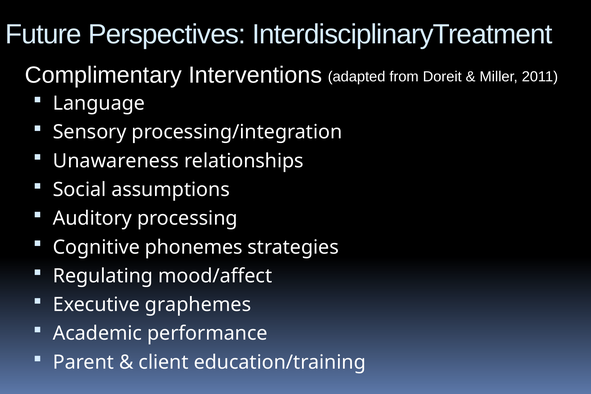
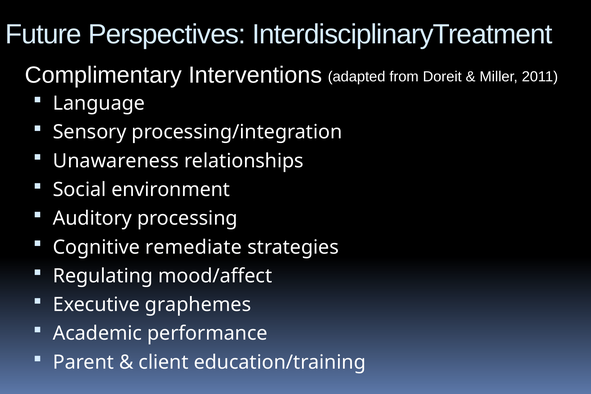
assumptions: assumptions -> environment (171, 190)
phonemes: phonemes -> remediate (194, 247)
